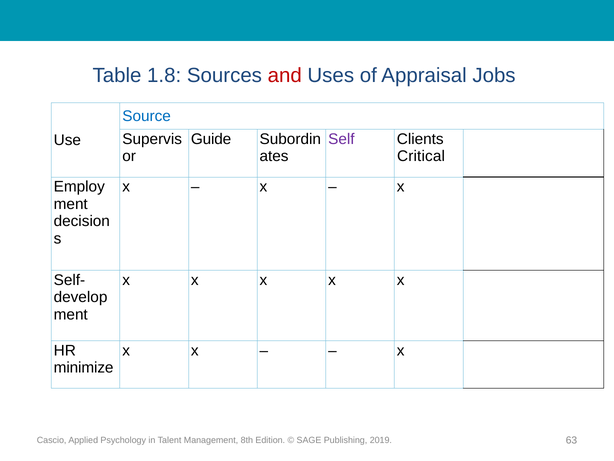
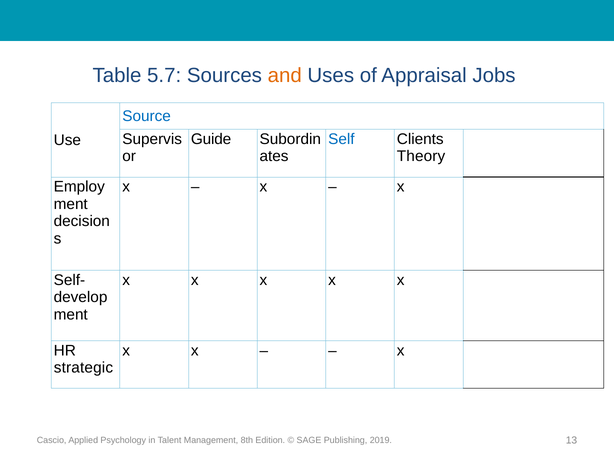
1.8: 1.8 -> 5.7 (164, 76)
and colour: red -> orange (285, 76)
Self colour: purple -> blue (341, 139)
Critical: Critical -> Theory (421, 156)
minimize: minimize -> strategic (83, 367)
63: 63 -> 13 (571, 440)
